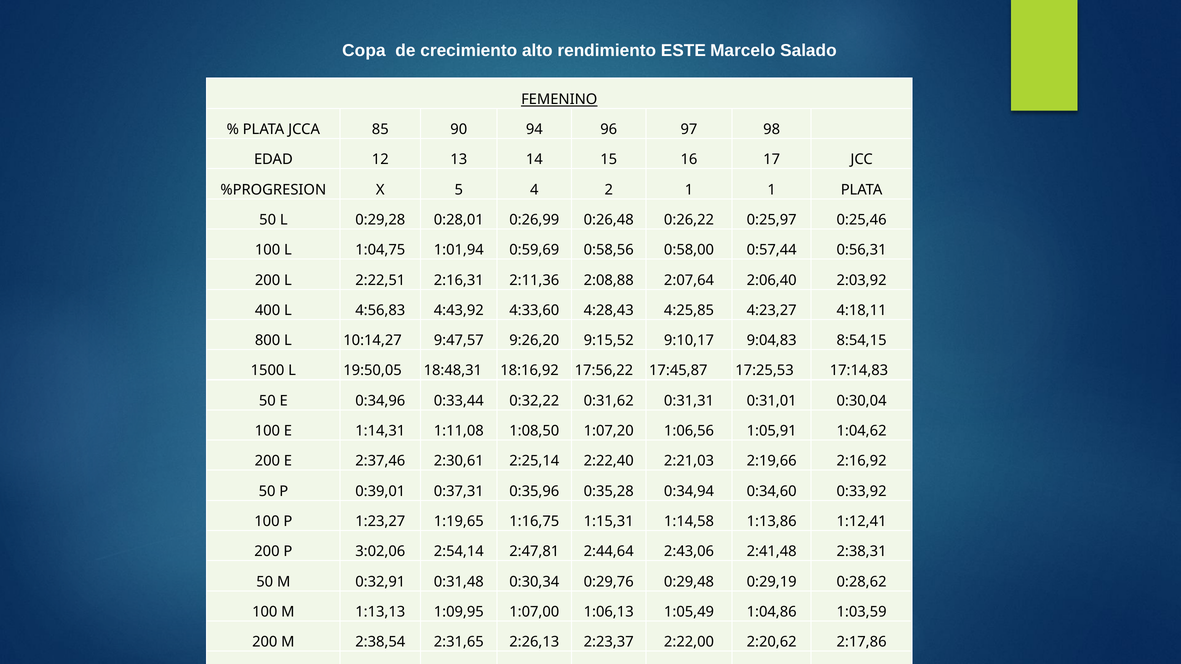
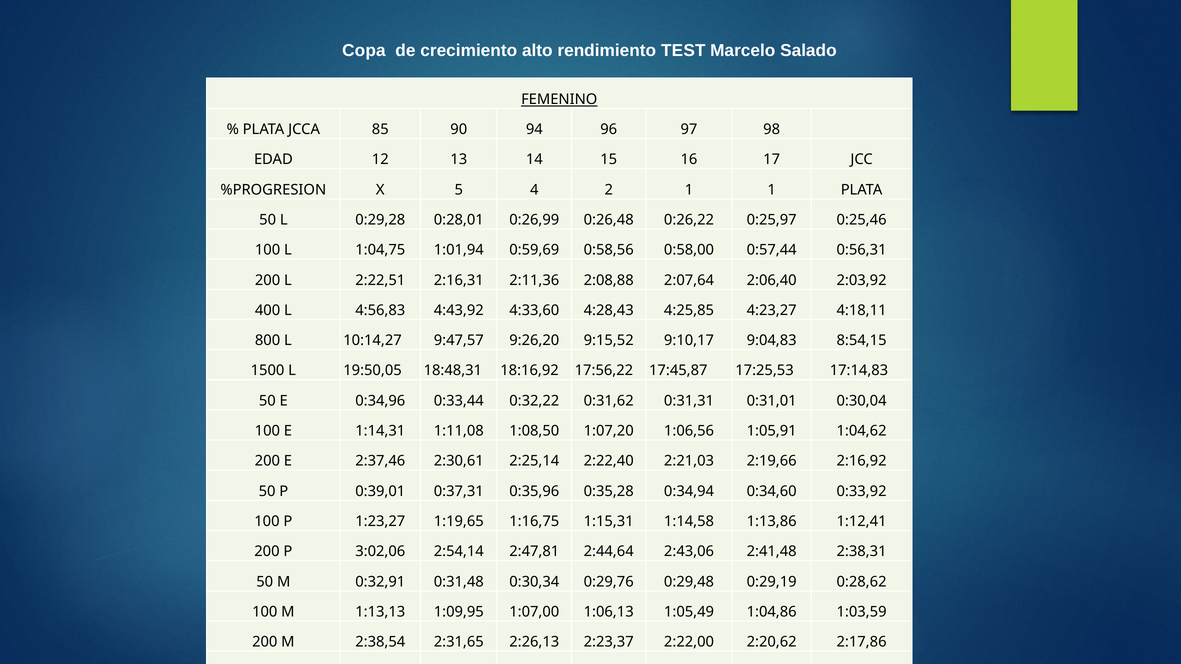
ESTE: ESTE -> TEST (683, 50)
